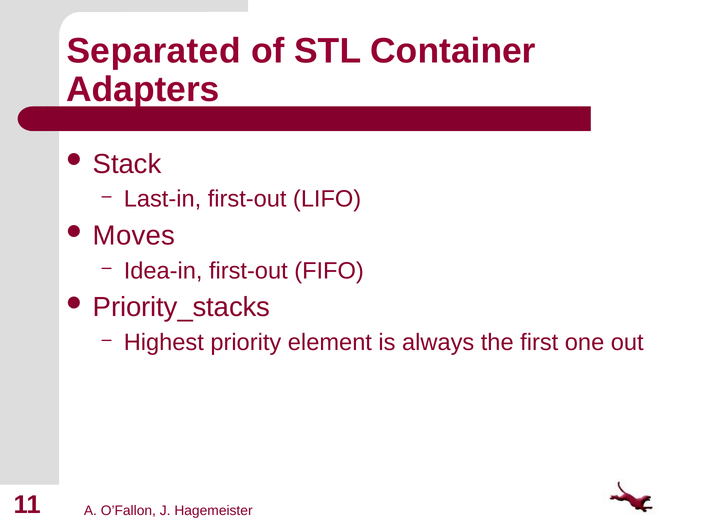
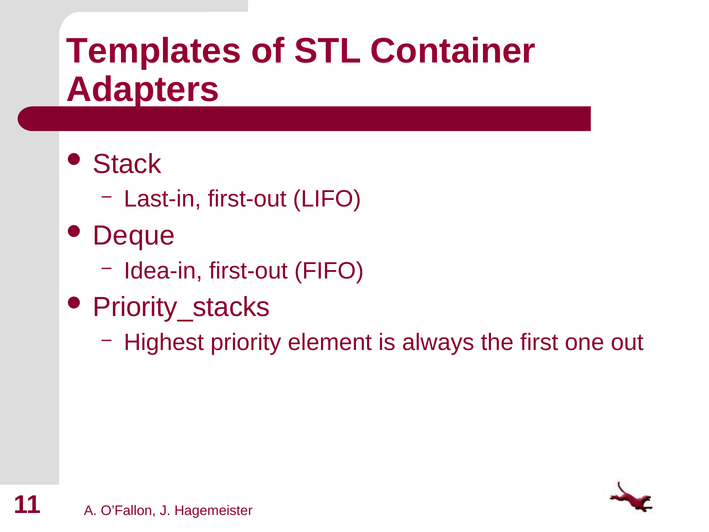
Separated: Separated -> Templates (154, 51)
Moves: Moves -> Deque (134, 236)
